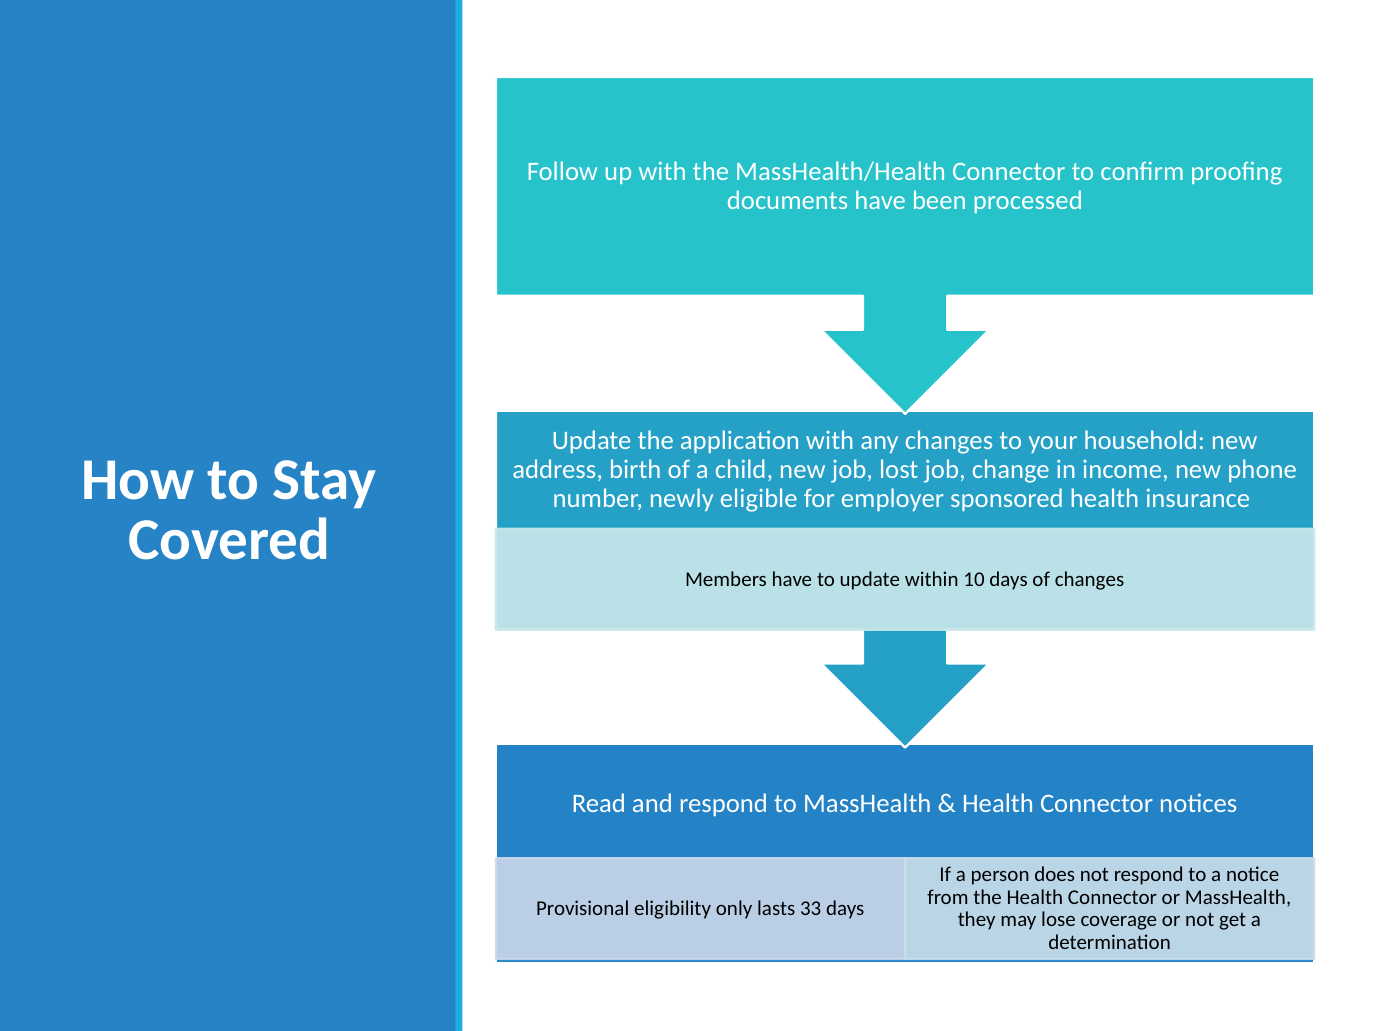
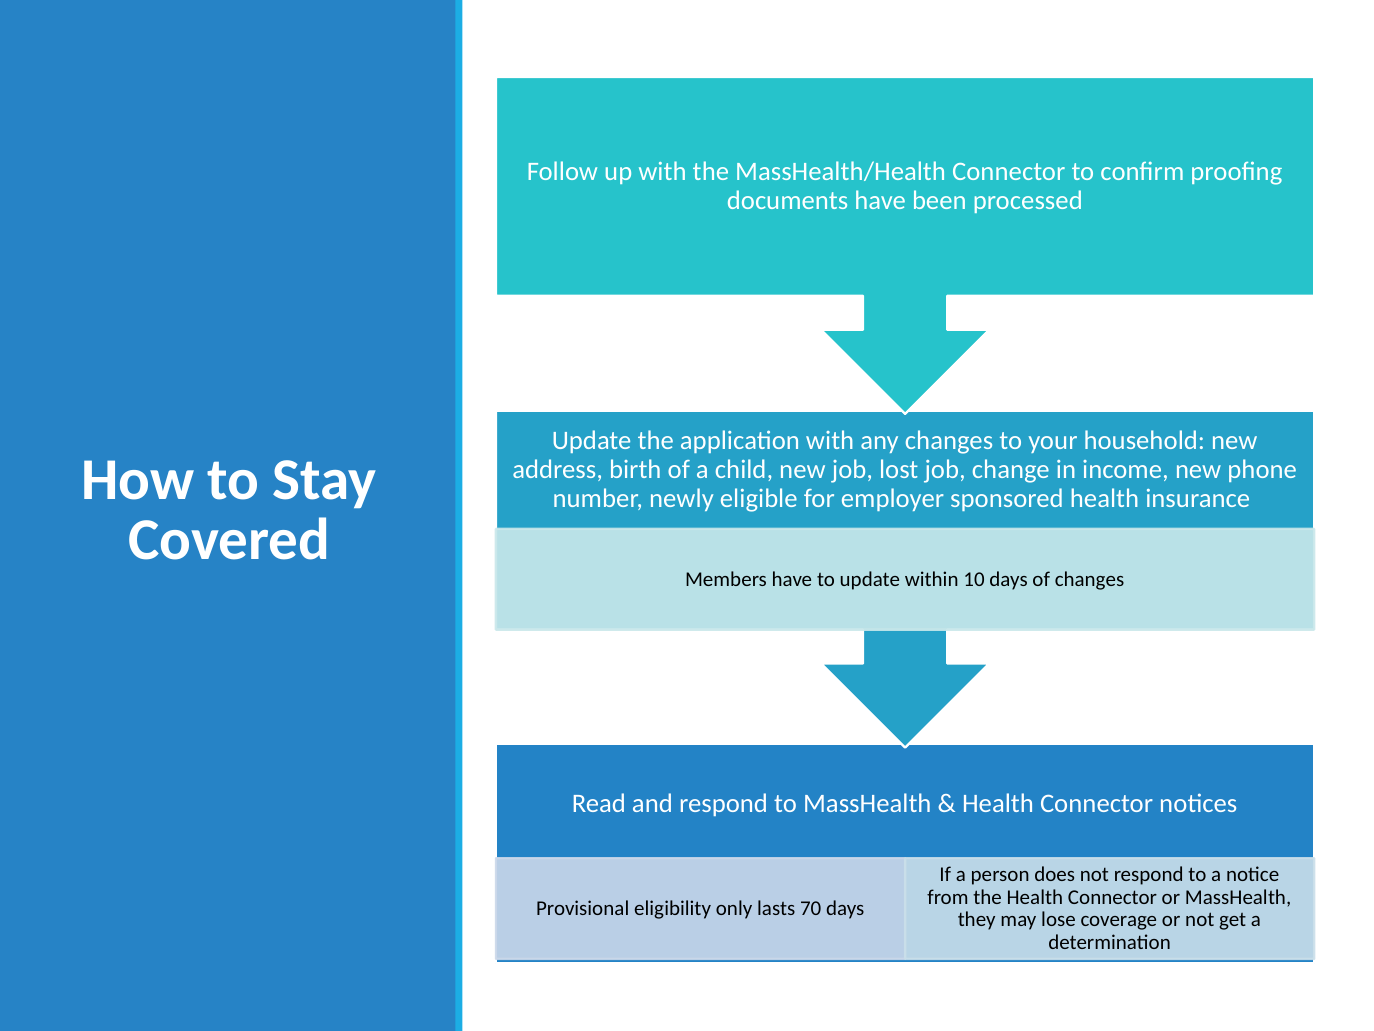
33: 33 -> 70 (811, 908)
